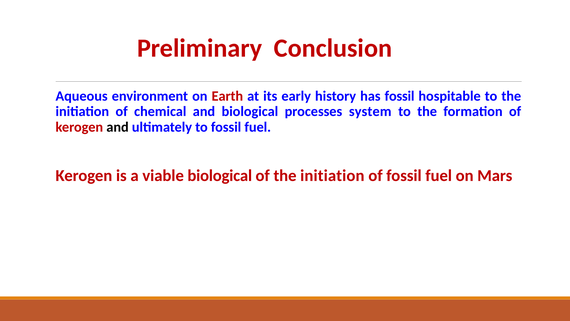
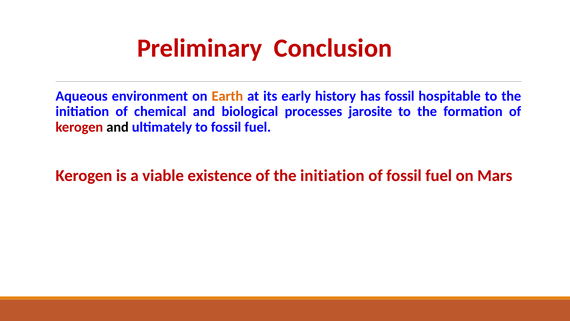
Earth colour: red -> orange (227, 96)
system: system -> jarosite (370, 111)
viable biological: biological -> existence (220, 175)
